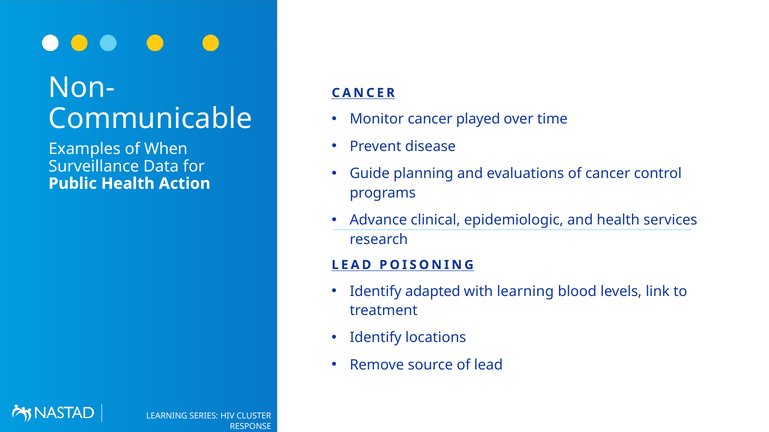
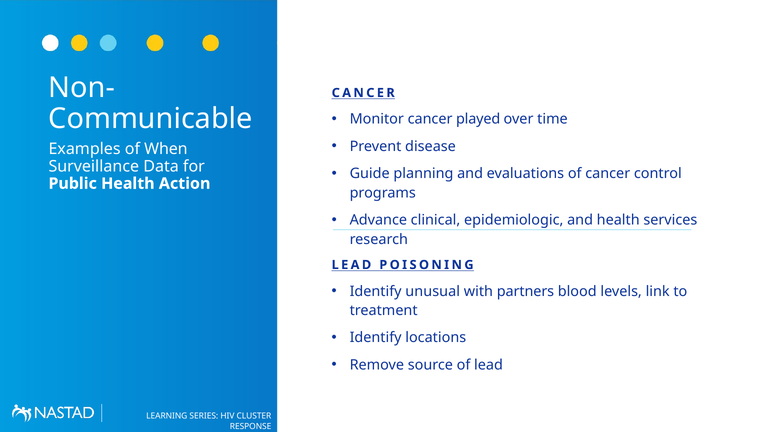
adapted: adapted -> unusual (433, 292)
with learning: learning -> partners (525, 292)
